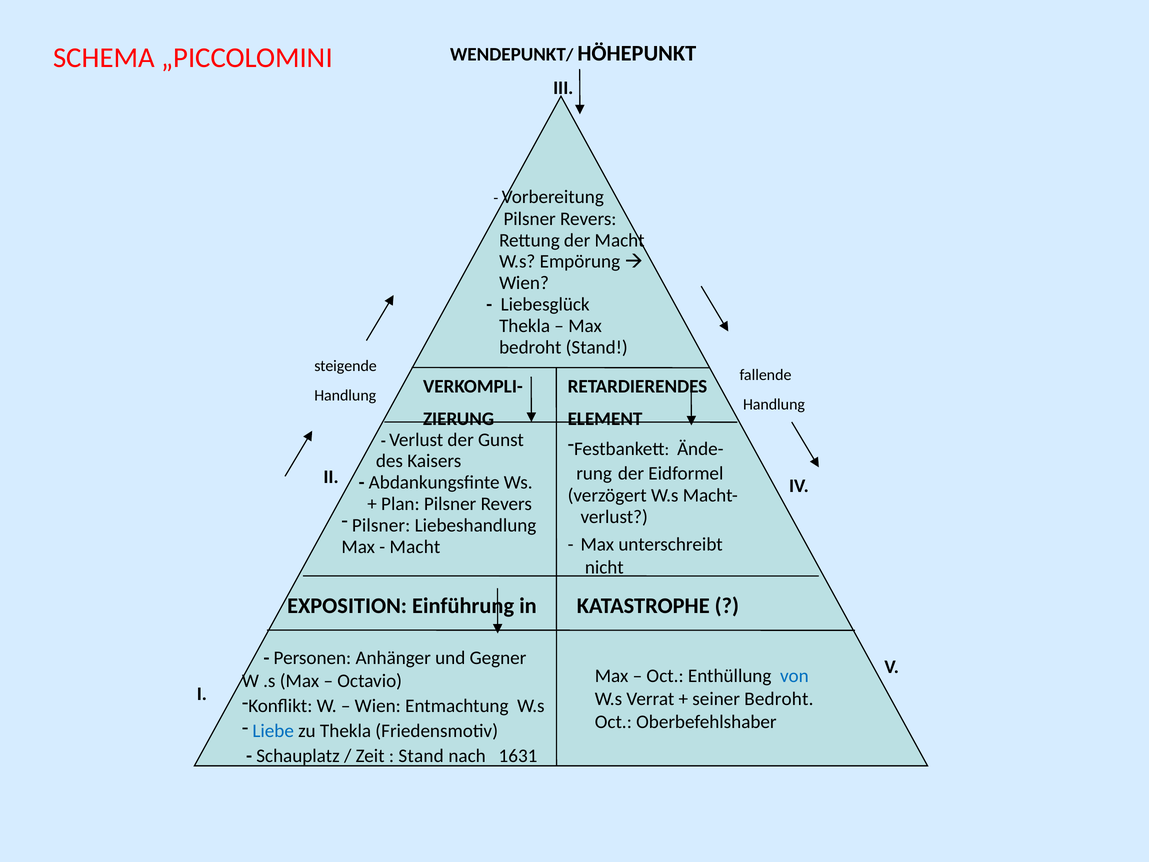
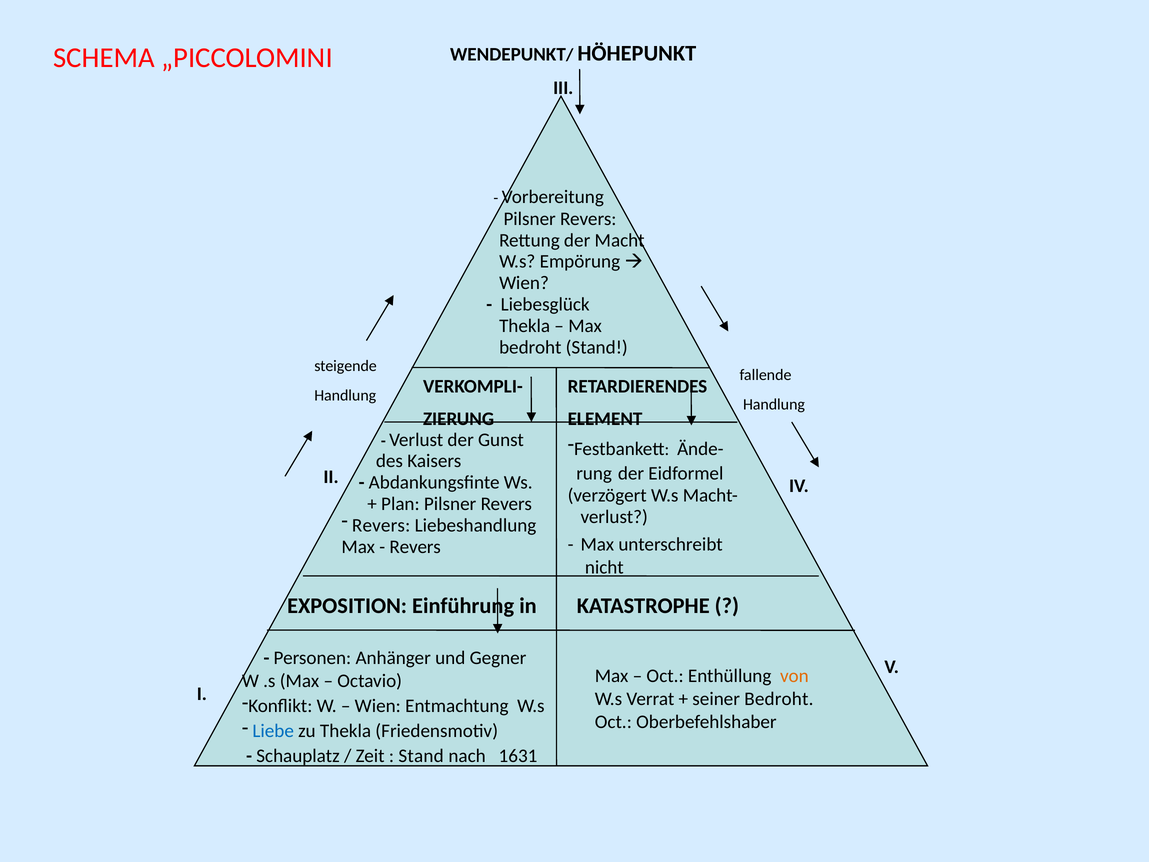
Pilsner: Pilsner -> Revers (381, 525)
Macht: Macht -> Revers (415, 547)
von colour: blue -> orange (794, 676)
